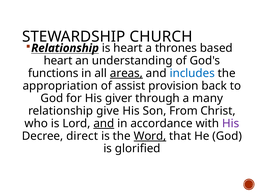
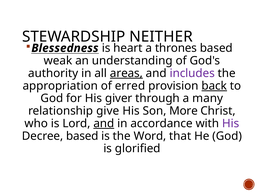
CHURCH: CHURCH -> NEITHER (161, 37)
Relationship: Relationship -> Blessedness (65, 48)
heart: heart -> weak (58, 61)
functions: functions -> authority (53, 73)
includes colour: blue -> purple (192, 73)
assist: assist -> erred (130, 86)
back underline: none -> present (214, 86)
From: From -> More (183, 111)
Decree direct: direct -> based (82, 136)
Word underline: present -> none (150, 136)
